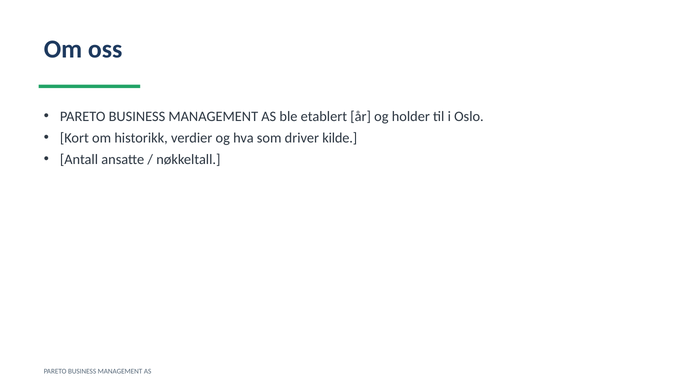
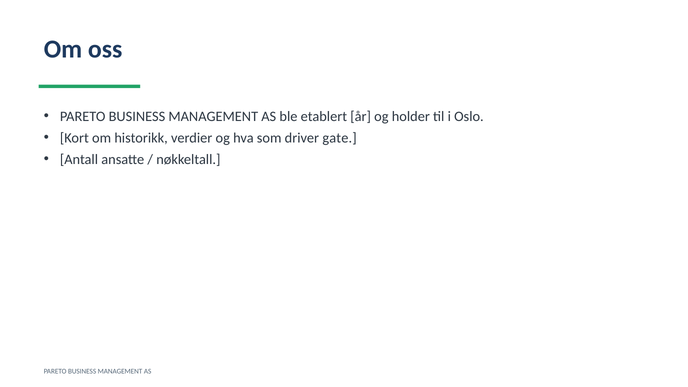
kilde: kilde -> gate (340, 138)
